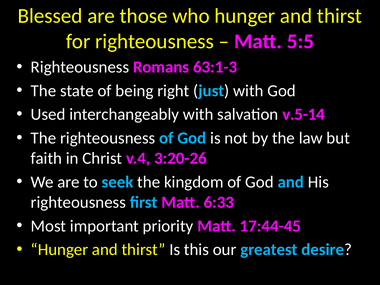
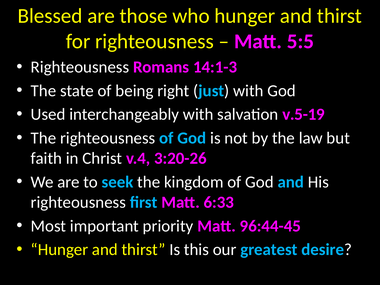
63:1-3: 63:1-3 -> 14:1-3 (215, 67)
v.5-14: v.5-14 -> v.5-19 (304, 114)
17:44-45: 17:44-45 -> 96:44-45 (270, 226)
